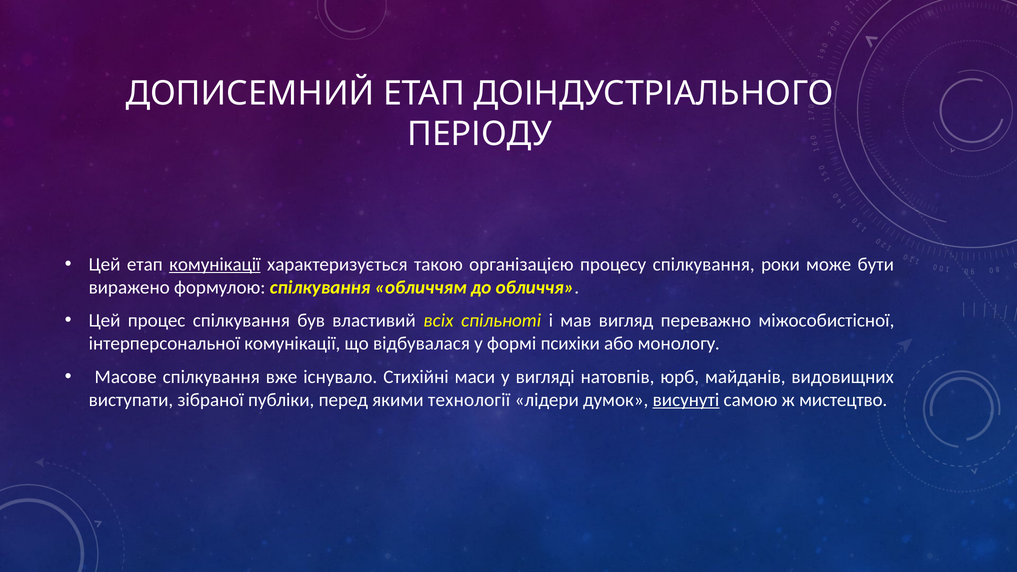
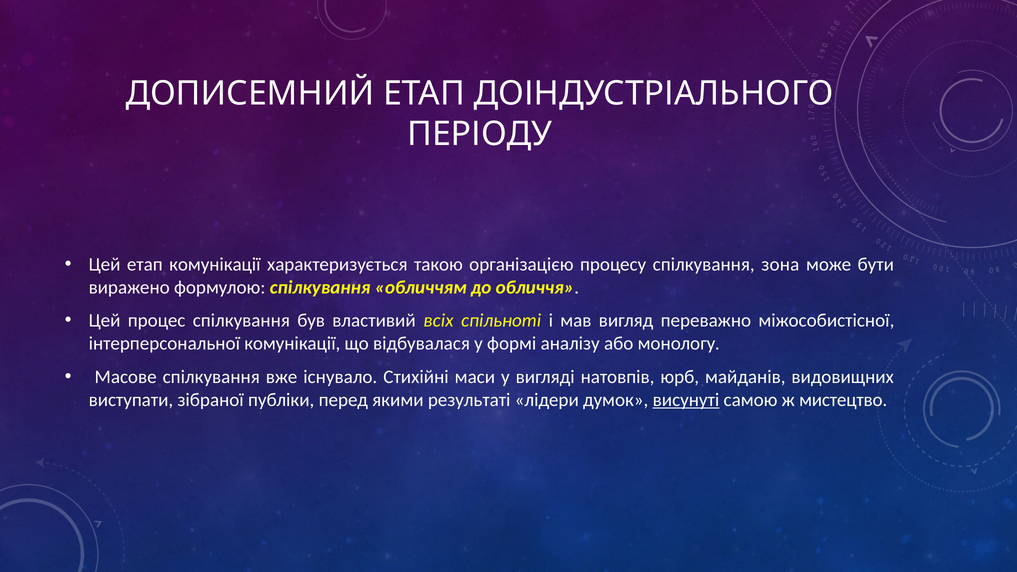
комунікації underline: present -> none (215, 264)
роки: роки -> зона (780, 264)
психіки: психіки -> аналізу (570, 344)
технології: технології -> результаті (469, 400)
